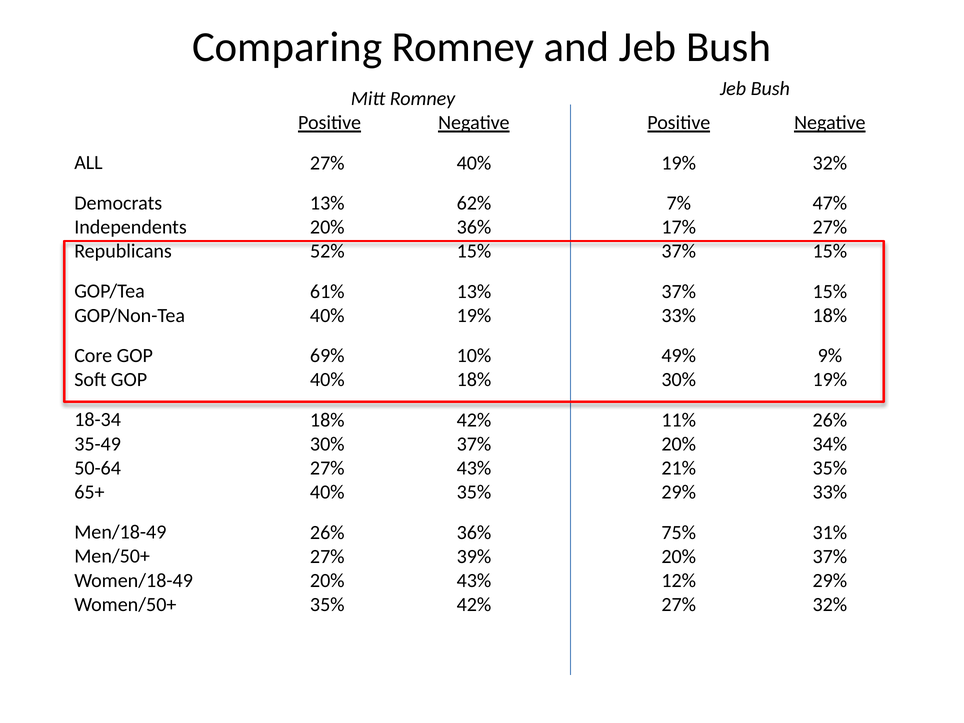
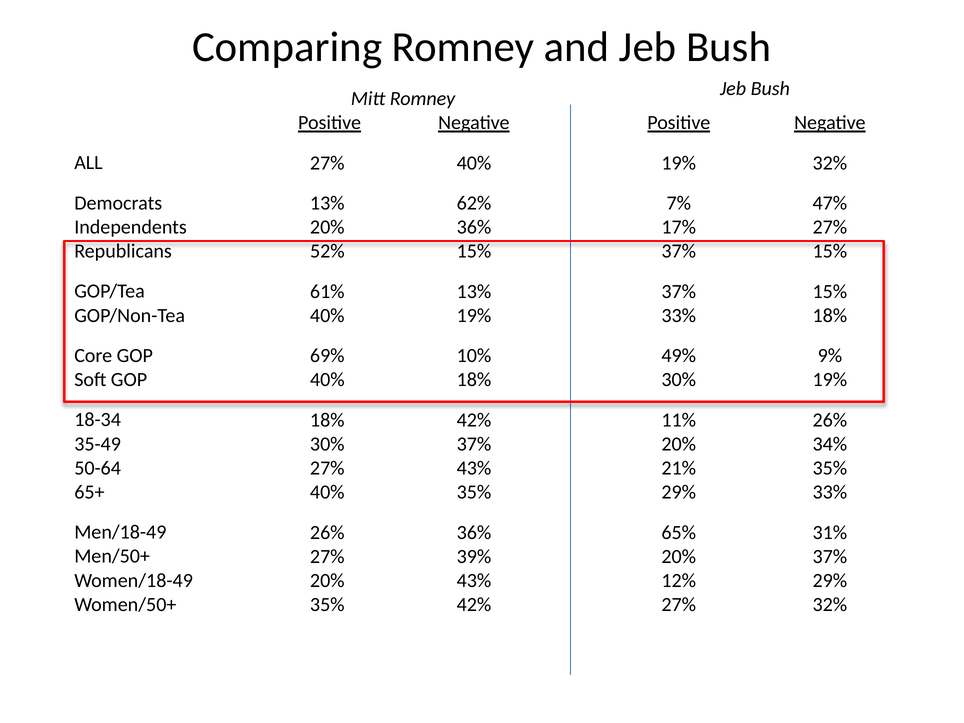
75%: 75% -> 65% (679, 532)
